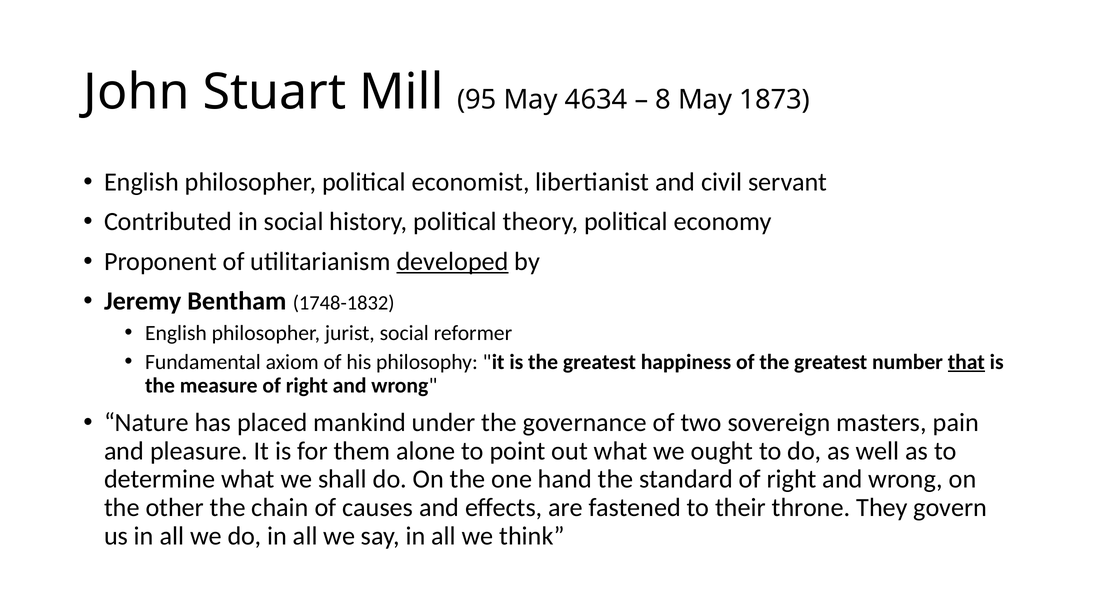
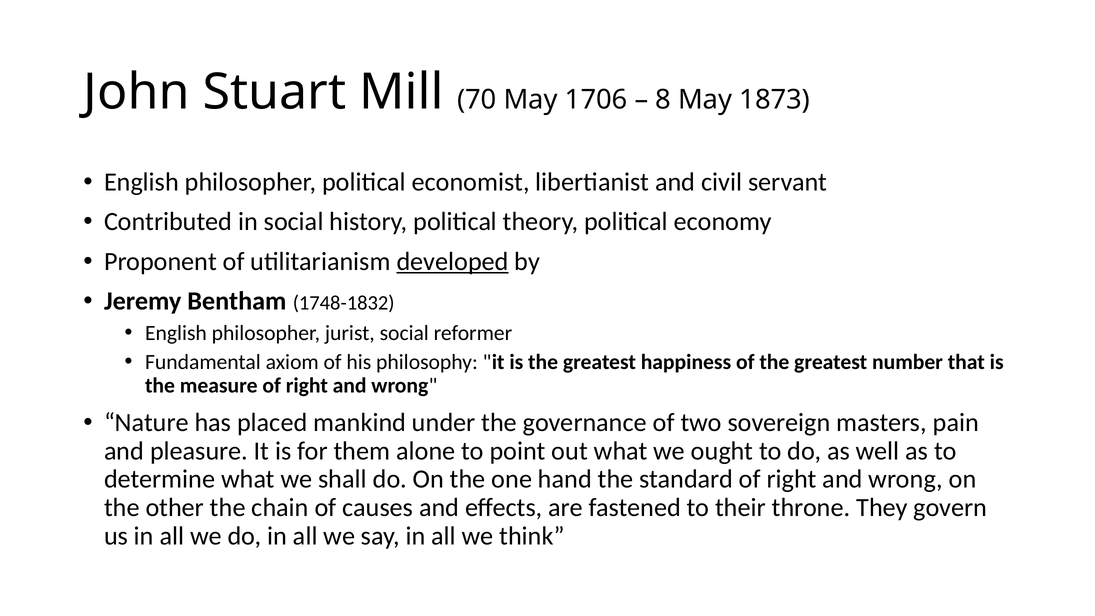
95: 95 -> 70 (477, 100)
4634: 4634 -> 1706 (596, 100)
that underline: present -> none (966, 362)
